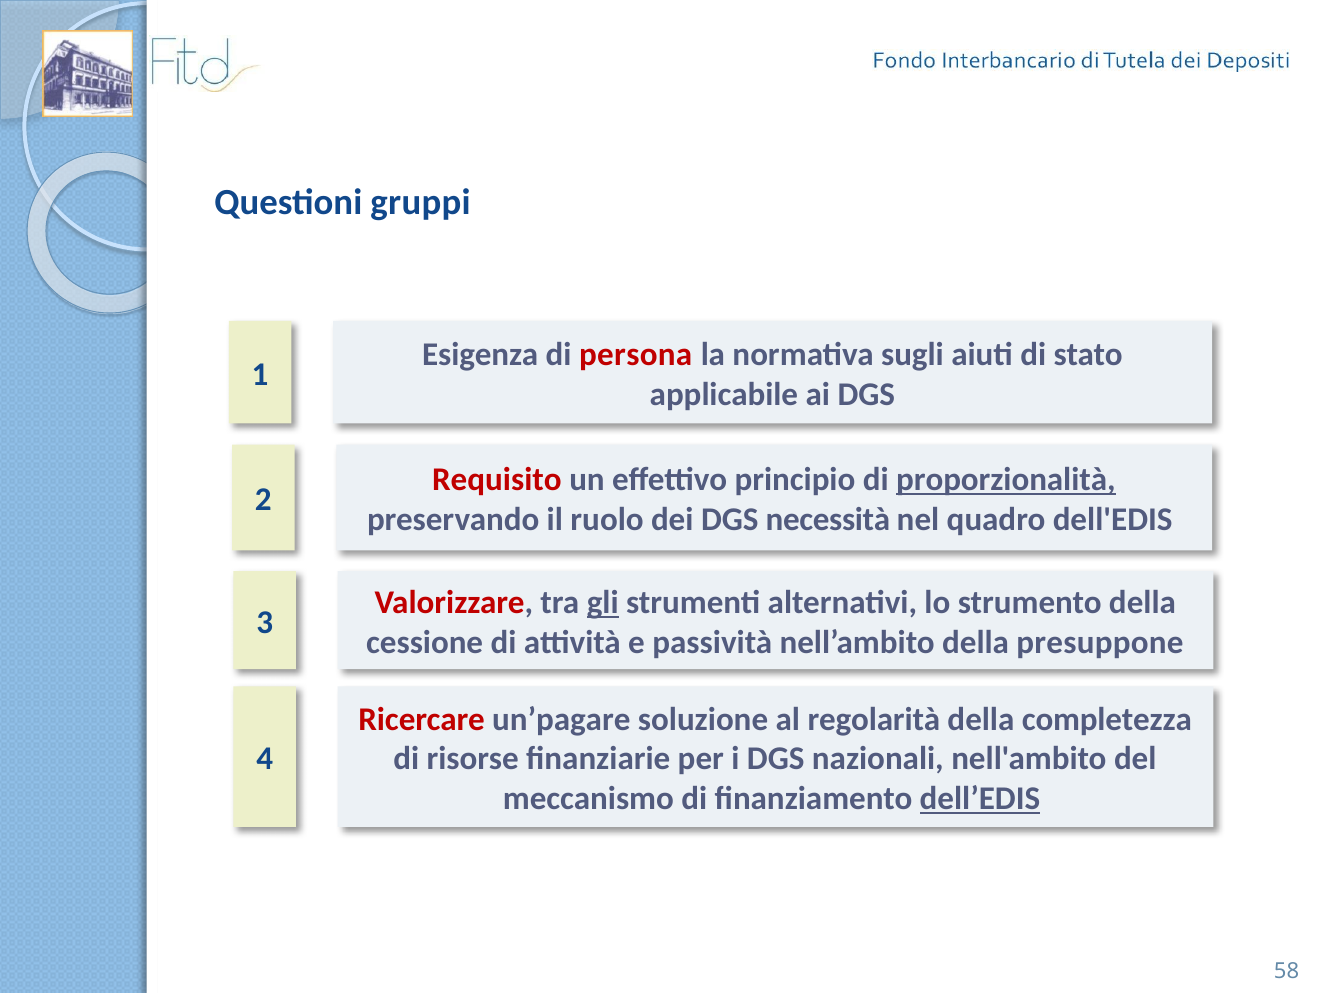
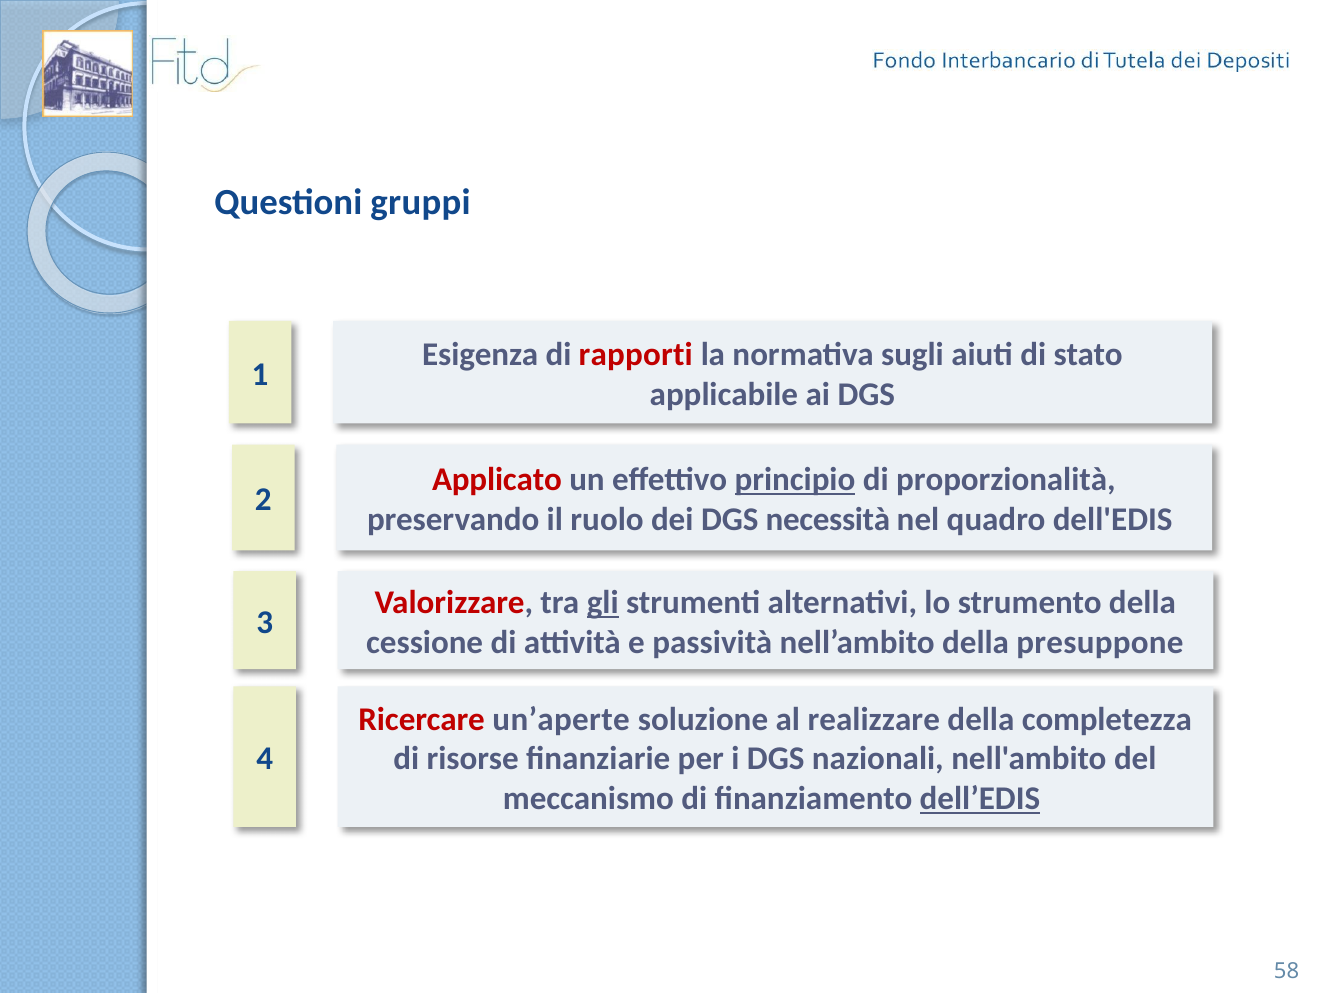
persona: persona -> rapporti (636, 355)
Requisito: Requisito -> Applicato (497, 480)
principio underline: none -> present (795, 480)
proporzionalità underline: present -> none (1006, 480)
un’pagare: un’pagare -> un’aperte (561, 719)
regolarità: regolarità -> realizzare (874, 719)
